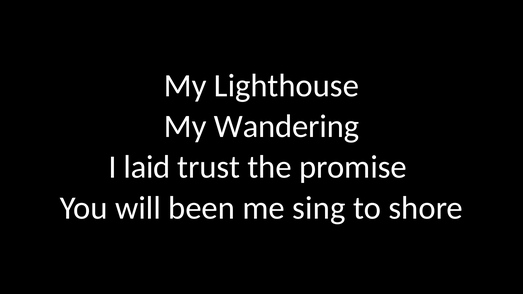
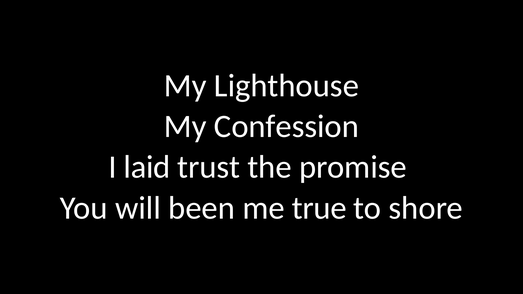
Wandering: Wandering -> Confession (286, 127)
sing: sing -> true (319, 208)
